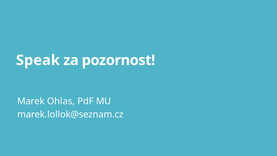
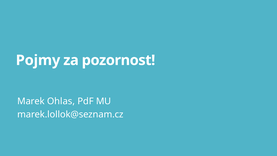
Speak: Speak -> Pojmy (38, 60)
